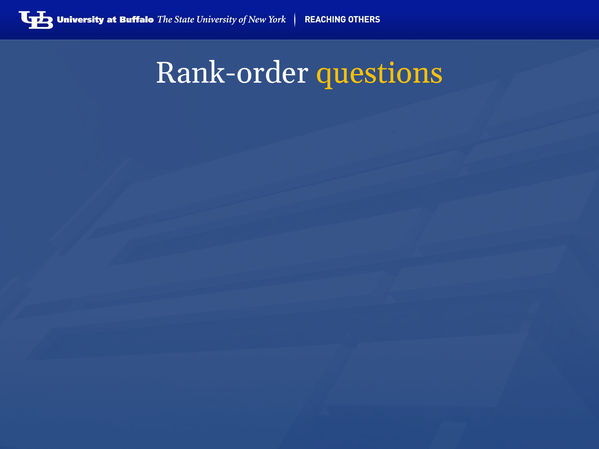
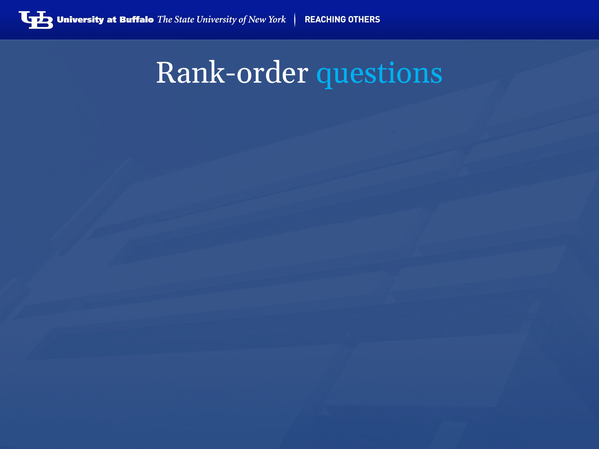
questions colour: yellow -> light blue (379, 73)
